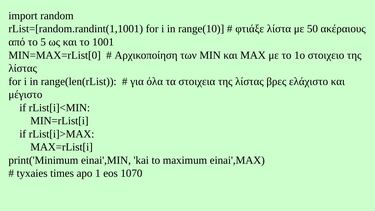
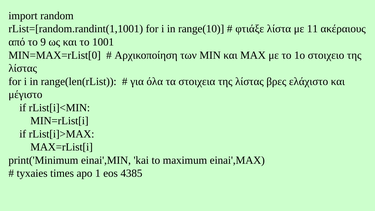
50: 50 -> 11 (312, 29)
5: 5 -> 9 (43, 42)
1070: 1070 -> 4385 (131, 173)
